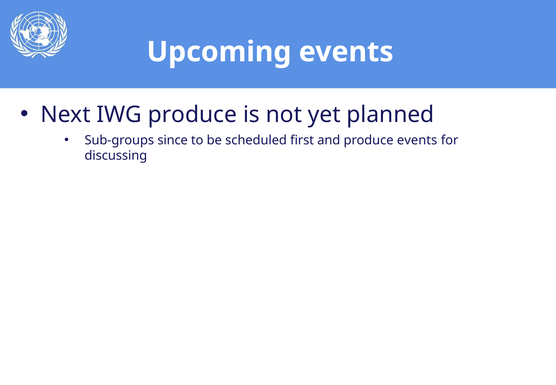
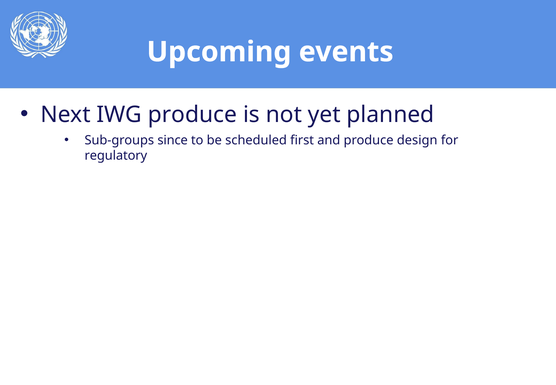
produce events: events -> design (417, 140)
discussing: discussing -> regulatory (116, 156)
